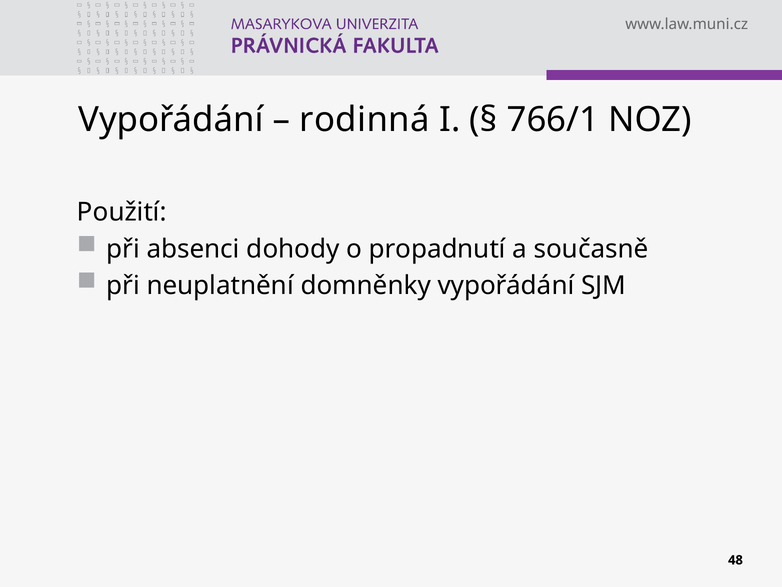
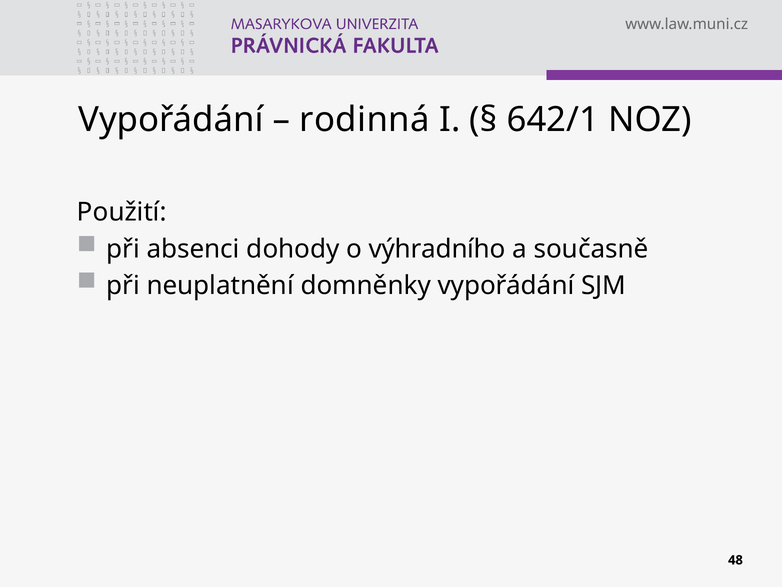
766/1: 766/1 -> 642/1 (553, 120)
propadnutí: propadnutí -> výhradního (437, 249)
